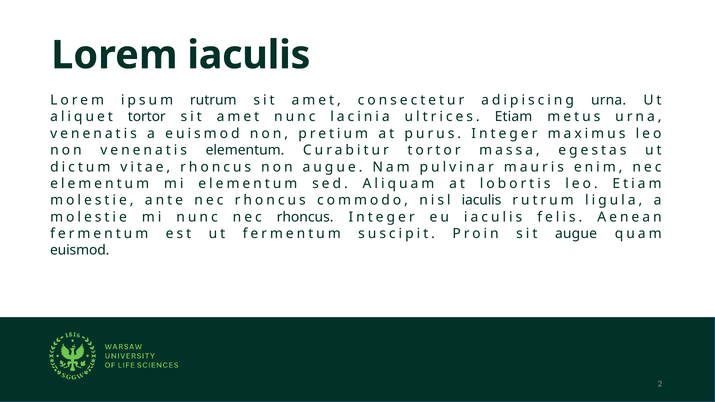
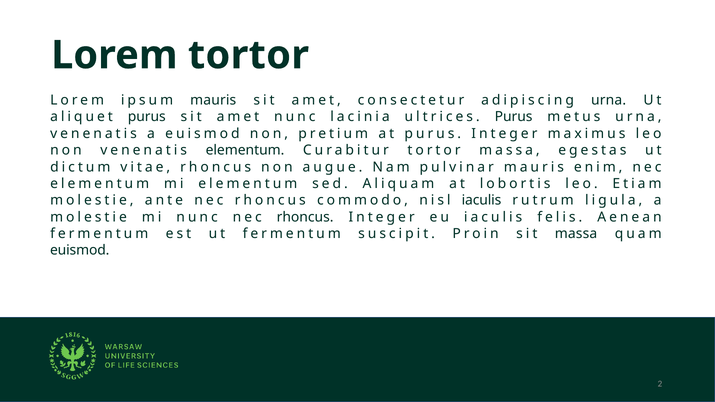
Lorem iaculis: iaculis -> tortor (248, 55)
ipsum rutrum: rutrum -> mauris (213, 100)
aliquet tortor: tortor -> purus (147, 117)
ultrices Etiam: Etiam -> Purus (514, 117)
sit augue: augue -> massa (576, 234)
